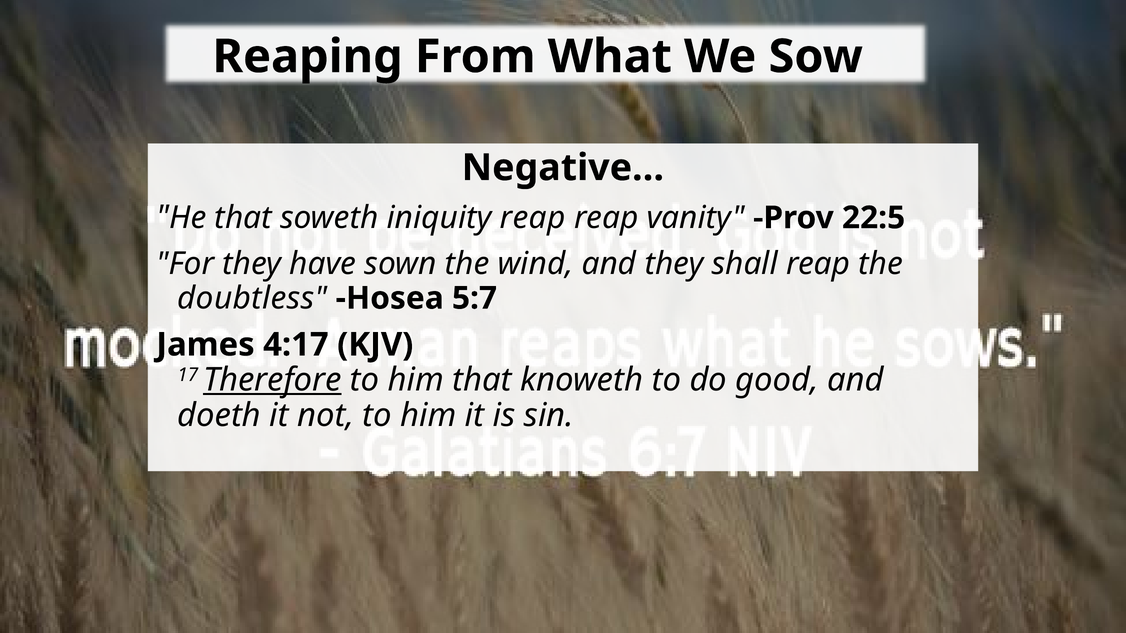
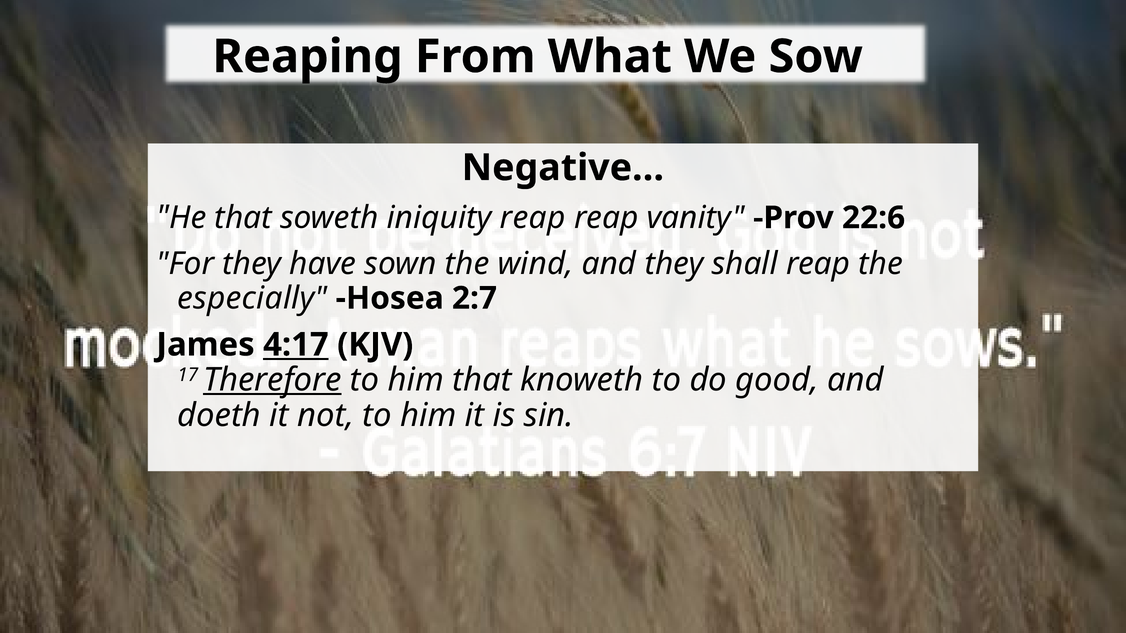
22:5: 22:5 -> 22:6 (874, 218)
doubtless: doubtless -> especially (252, 298)
5:7: 5:7 -> 2:7 (474, 298)
4:17 underline: none -> present (296, 345)
